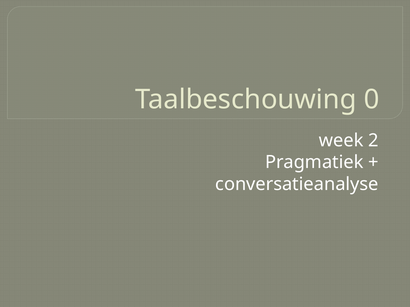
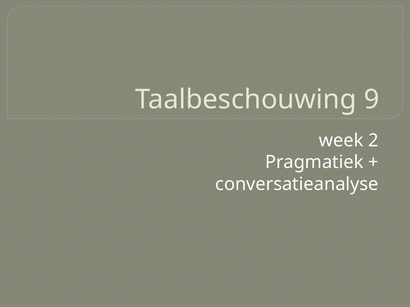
0: 0 -> 9 (372, 100)
